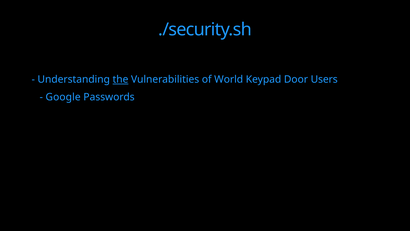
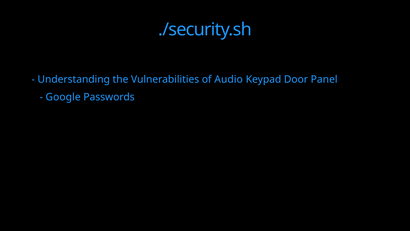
the underline: present -> none (121, 79)
World: World -> Audio (229, 79)
Users: Users -> Panel (324, 79)
